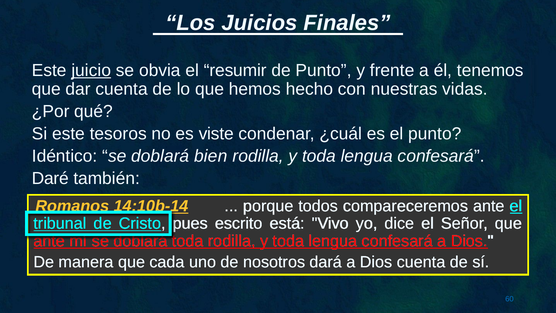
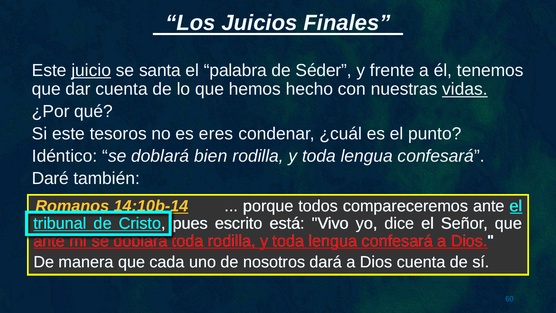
obvia: obvia -> santa (160, 70)
resumir: resumir -> palabra (235, 70)
de Punto: Punto -> Séder (324, 70)
vidas underline: none -> present (465, 89)
viste: viste -> eres (216, 134)
